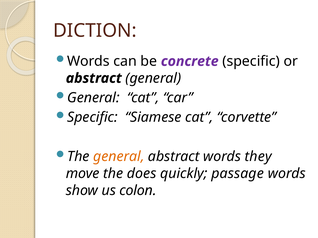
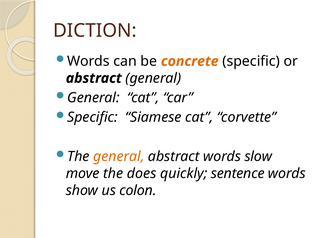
concrete colour: purple -> orange (190, 61)
they: they -> slow (258, 157)
passage: passage -> sentence (238, 174)
